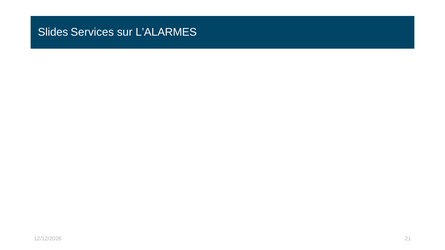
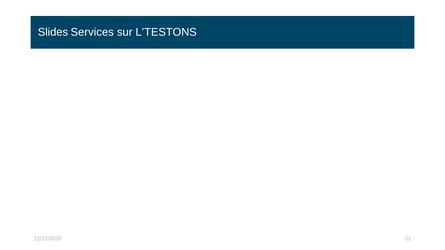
L’ALARMES: L’ALARMES -> L’TESTONS (166, 32)
